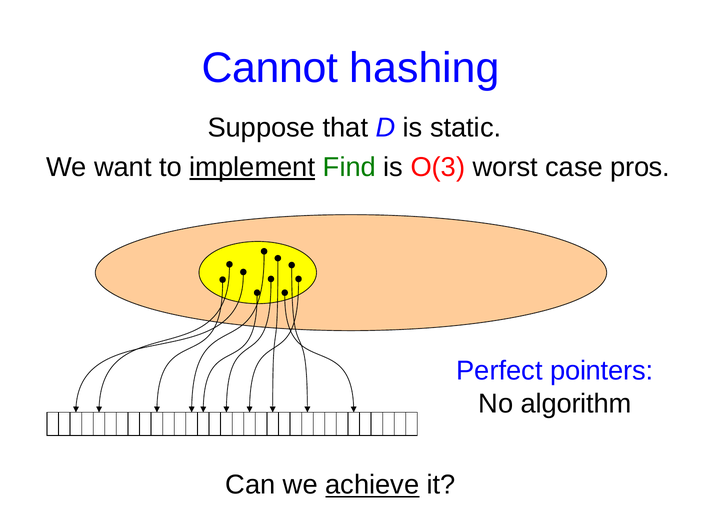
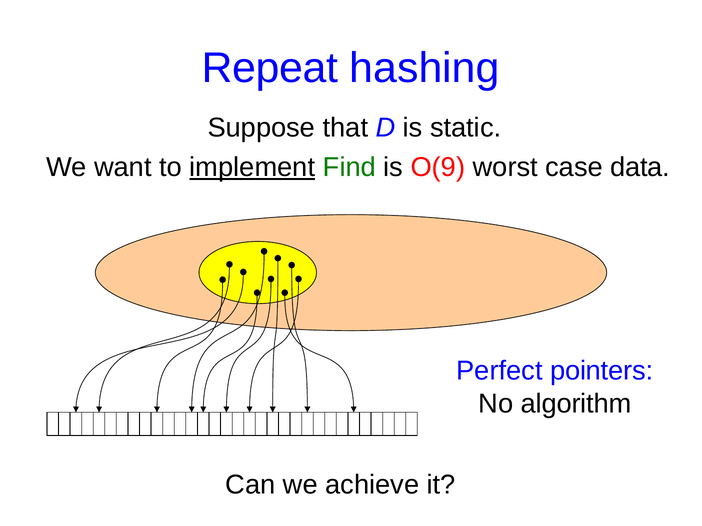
Cannot: Cannot -> Repeat (270, 68)
O(3: O(3 -> O(9 (438, 167)
pros: pros -> data (640, 167)
achieve underline: present -> none (372, 485)
